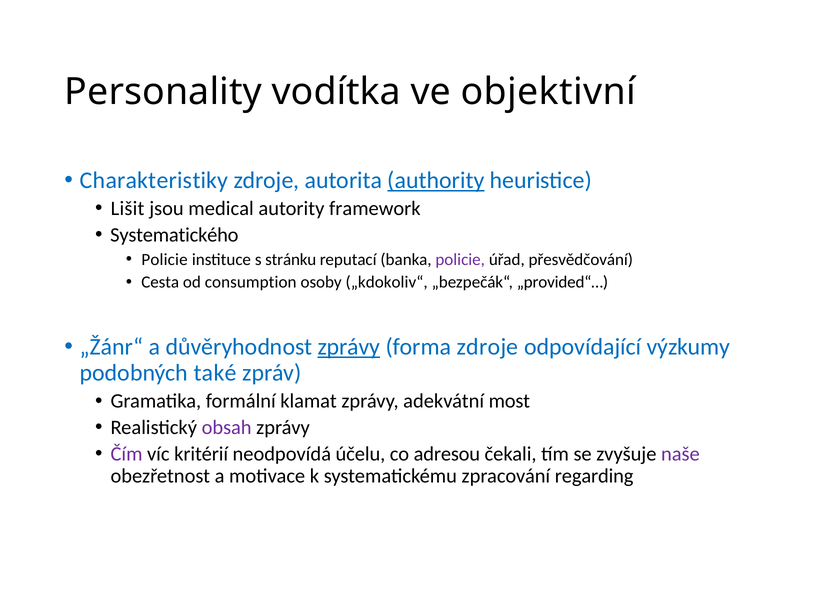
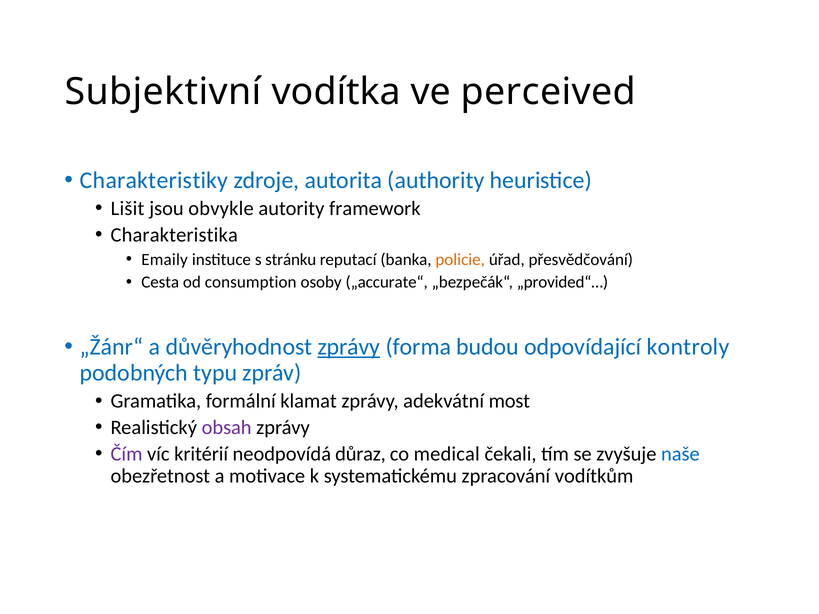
Personality: Personality -> Subjektivní (163, 92)
objektivní: objektivní -> perceived (548, 92)
authority underline: present -> none (436, 180)
medical: medical -> obvykle (221, 209)
Systematického: Systematického -> Charakteristika (174, 235)
Policie: Policie -> Emaily (165, 260)
policie colour: purple -> orange (460, 260)
„kdokoliv“: „kdokoliv“ -> „accurate“ (387, 282)
forma zdroje: zdroje -> budou (488, 347)
výzkumy: výzkumy -> kontroly (688, 347)
také: také -> typu (215, 373)
účelu: účelu -> důraz (361, 454)
adresou: adresou -> medical (447, 454)
naše colour: purple -> blue (680, 454)
regarding: regarding -> vodítkům (594, 476)
